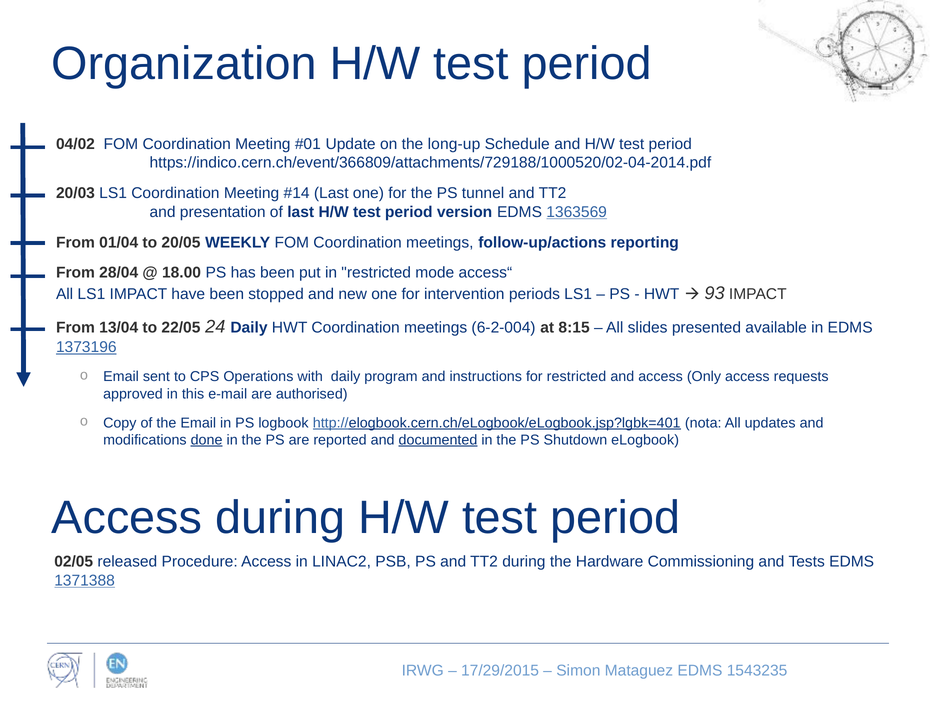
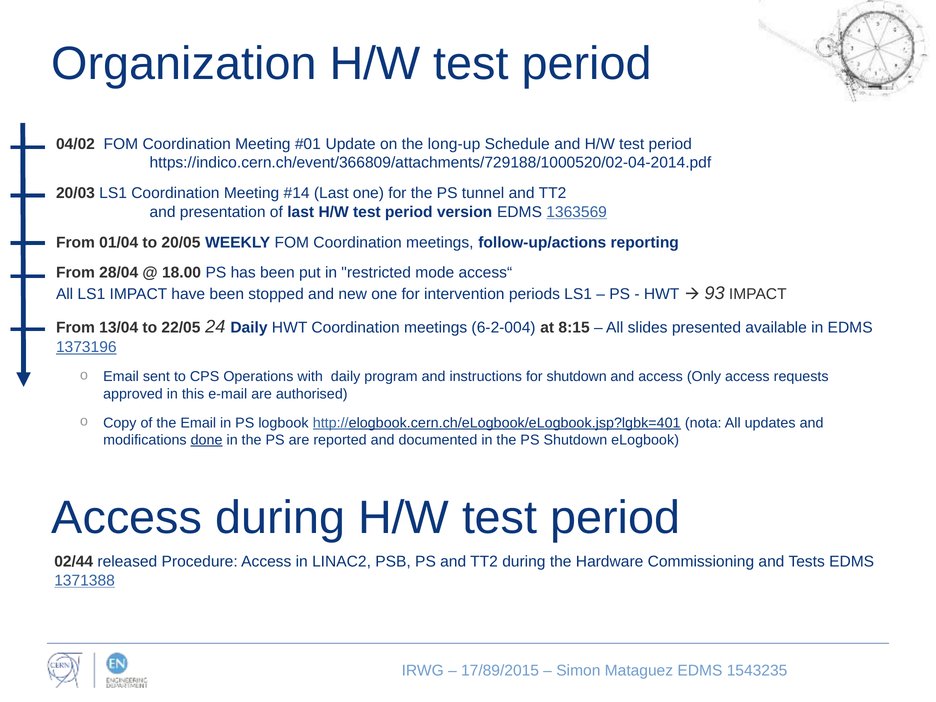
for restricted: restricted -> shutdown (577, 377)
documented underline: present -> none (438, 440)
02/05: 02/05 -> 02/44 (74, 562)
17/29/2015: 17/29/2015 -> 17/89/2015 (500, 670)
